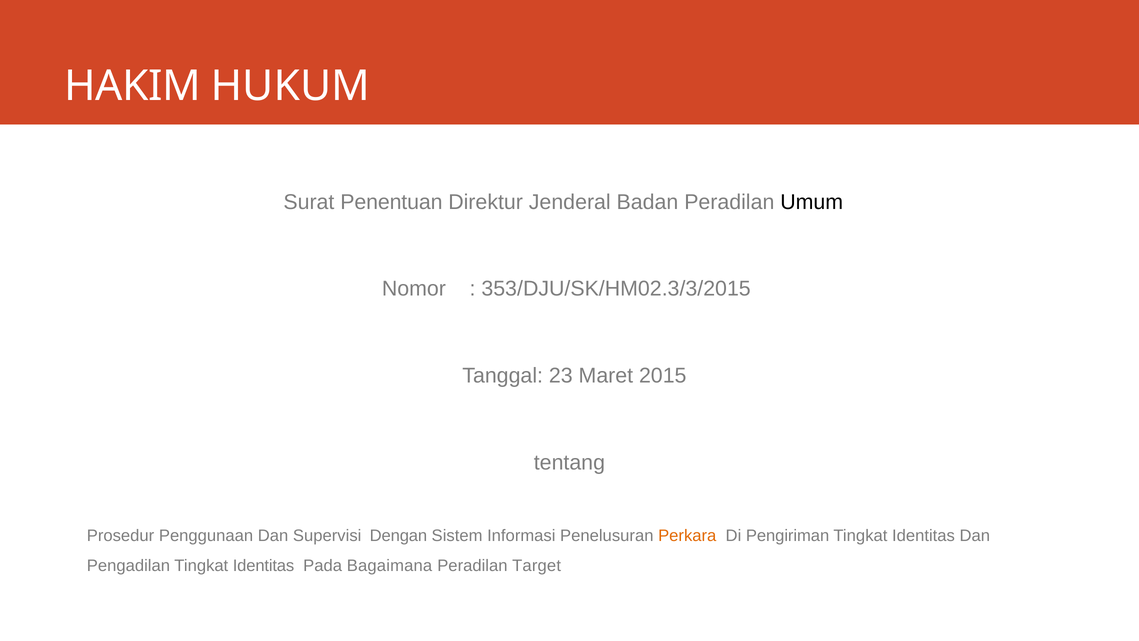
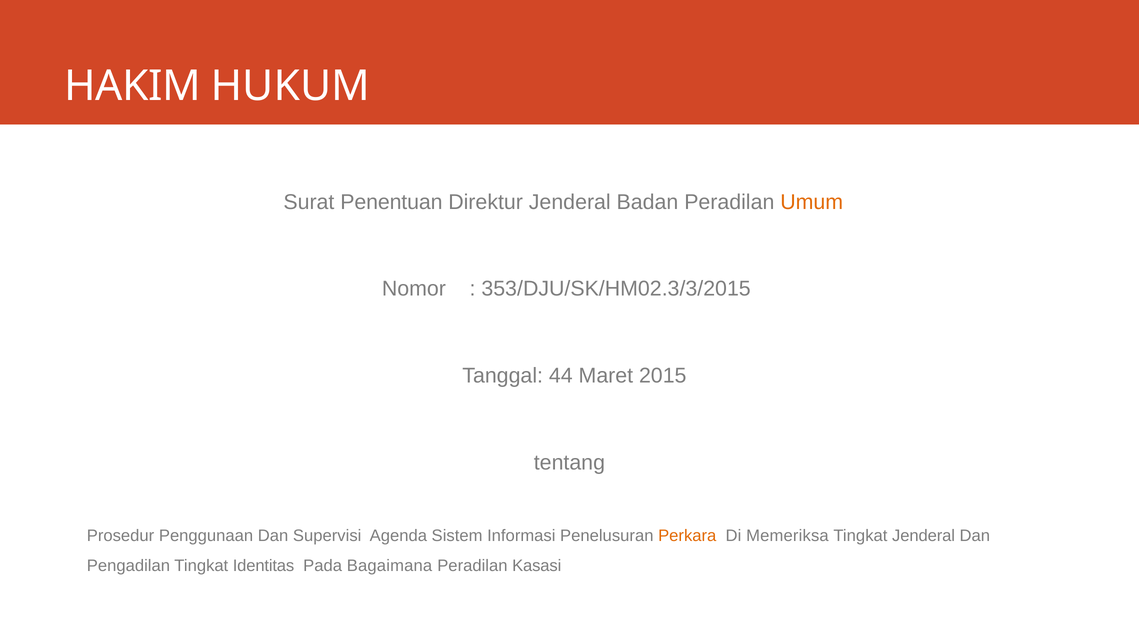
Umum colour: black -> orange (812, 202)
23: 23 -> 44 (561, 376)
Dengan: Dengan -> Agenda (398, 535)
Pengiriman: Pengiriman -> Memeriksa (787, 535)
Identitas: Identitas -> Jenderal (924, 535)
Target: Target -> Kasasi (537, 565)
